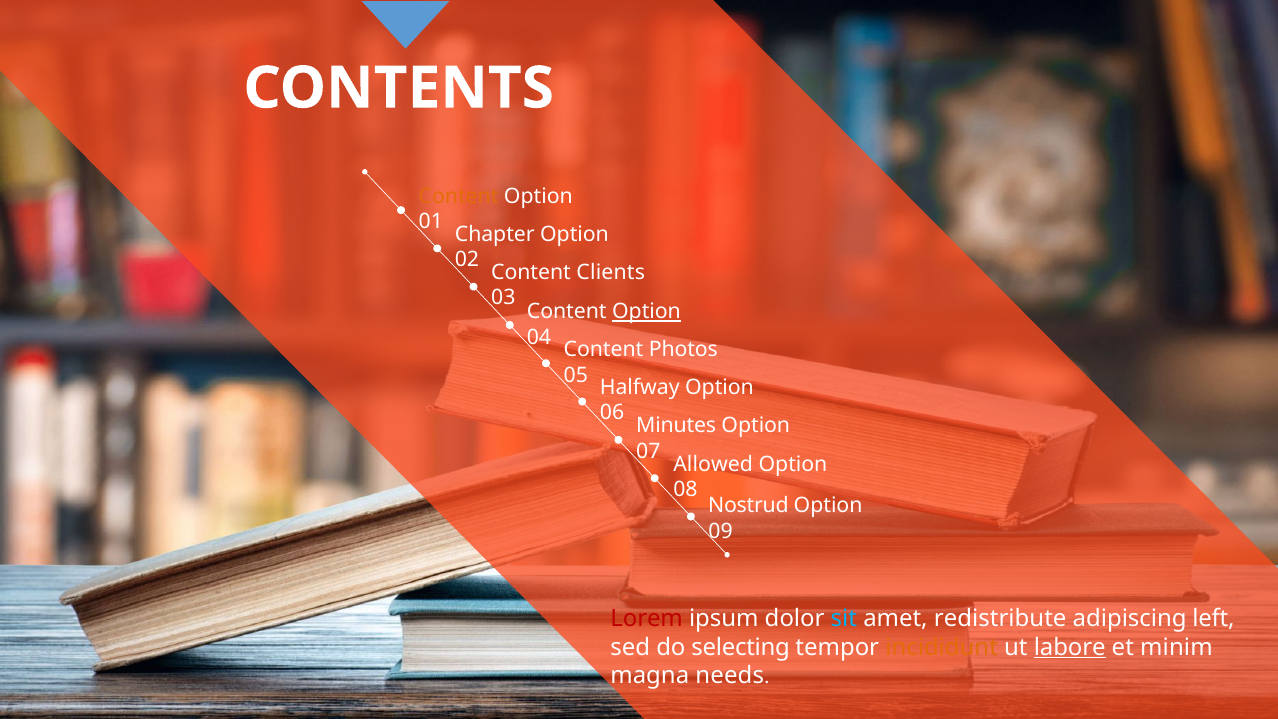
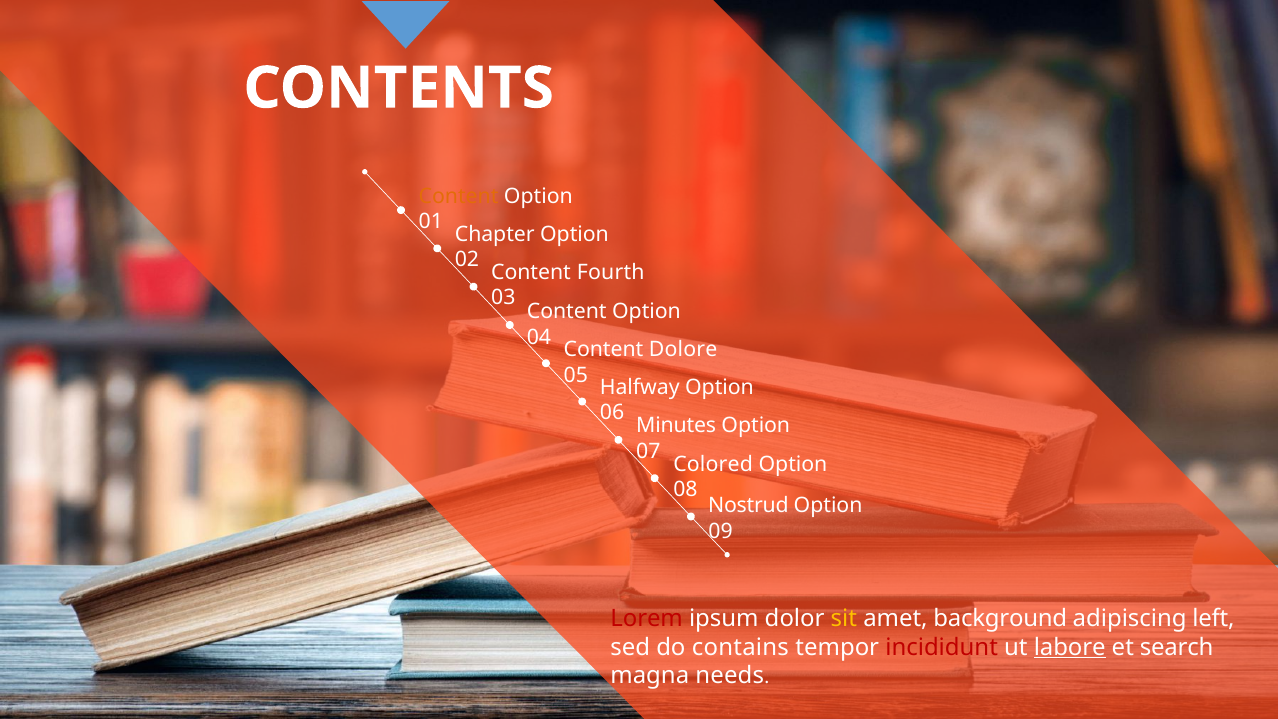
Clients: Clients -> Fourth (611, 272)
Option underline: present -> none (647, 312)
Photos: Photos -> Dolore (683, 349)
Allowed: Allowed -> Colored (713, 464)
sit colour: light blue -> yellow (844, 618)
redistribute: redistribute -> background (1000, 618)
selecting: selecting -> contains (740, 647)
incididunt colour: orange -> red (942, 647)
minim: minim -> search (1177, 647)
